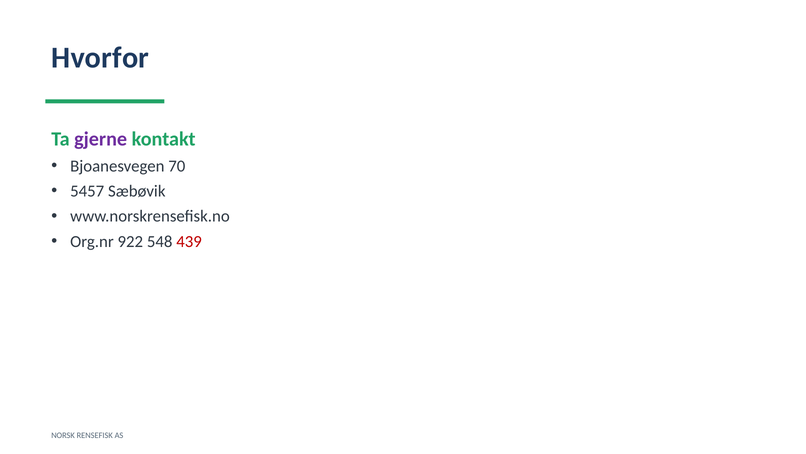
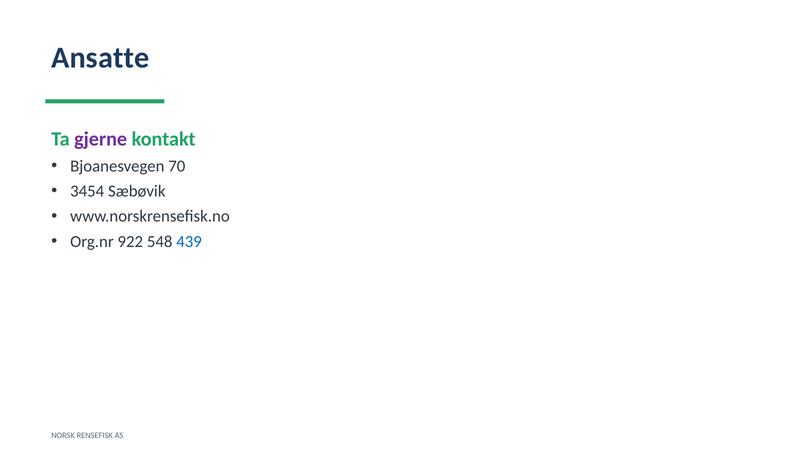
Hvorfor: Hvorfor -> Ansatte (100, 58)
5457: 5457 -> 3454 (87, 191)
439 colour: red -> blue (189, 241)
